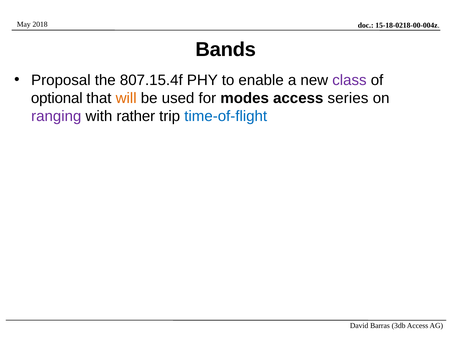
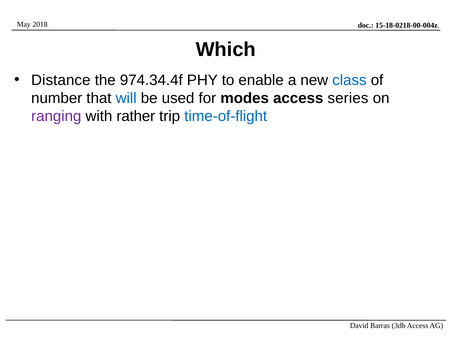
Bands: Bands -> Which (226, 50)
Proposal: Proposal -> Distance (61, 80)
807.15.4f: 807.15.4f -> 974.34.4f (151, 80)
class colour: purple -> blue (349, 80)
optional: optional -> number (57, 98)
will colour: orange -> blue (126, 98)
